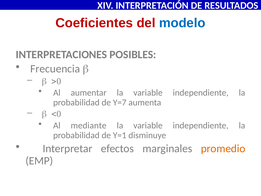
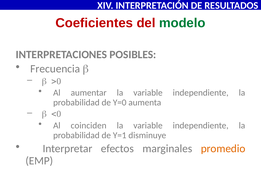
modelo colour: blue -> green (182, 23)
Y=7: Y=7 -> Y=0 (120, 102)
mediante: mediante -> coinciden (89, 125)
